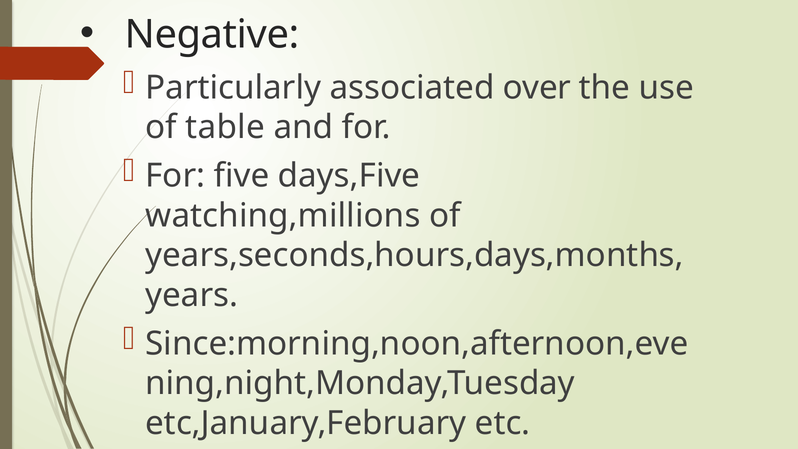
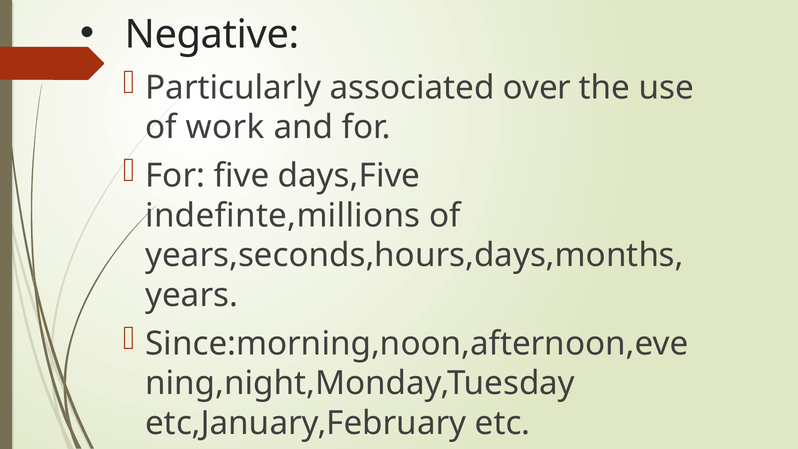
table: table -> work (225, 127)
watching,millions: watching,millions -> indefinte,millions (283, 216)
